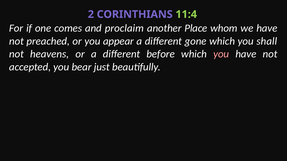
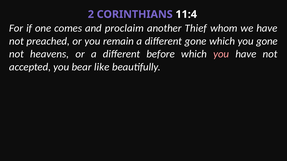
11:4 colour: light green -> white (186, 14)
Place: Place -> Thief (196, 28)
appear: appear -> remain (118, 41)
you shall: shall -> gone (267, 41)
just: just -> like (102, 67)
